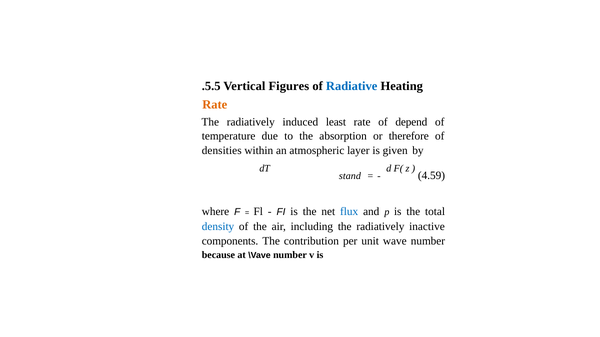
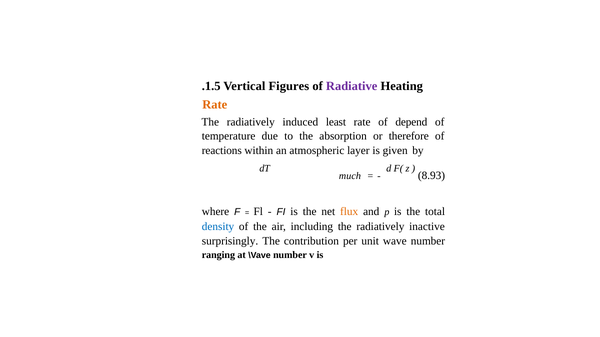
.5.5: .5.5 -> .1.5 (211, 86)
Radiative colour: blue -> purple (352, 86)
densities: densities -> reactions (222, 151)
stand: stand -> much (350, 176)
4.59: 4.59 -> 8.93 (431, 176)
flux colour: blue -> orange (349, 212)
components: components -> surprisingly (230, 242)
because: because -> ranging (218, 255)
